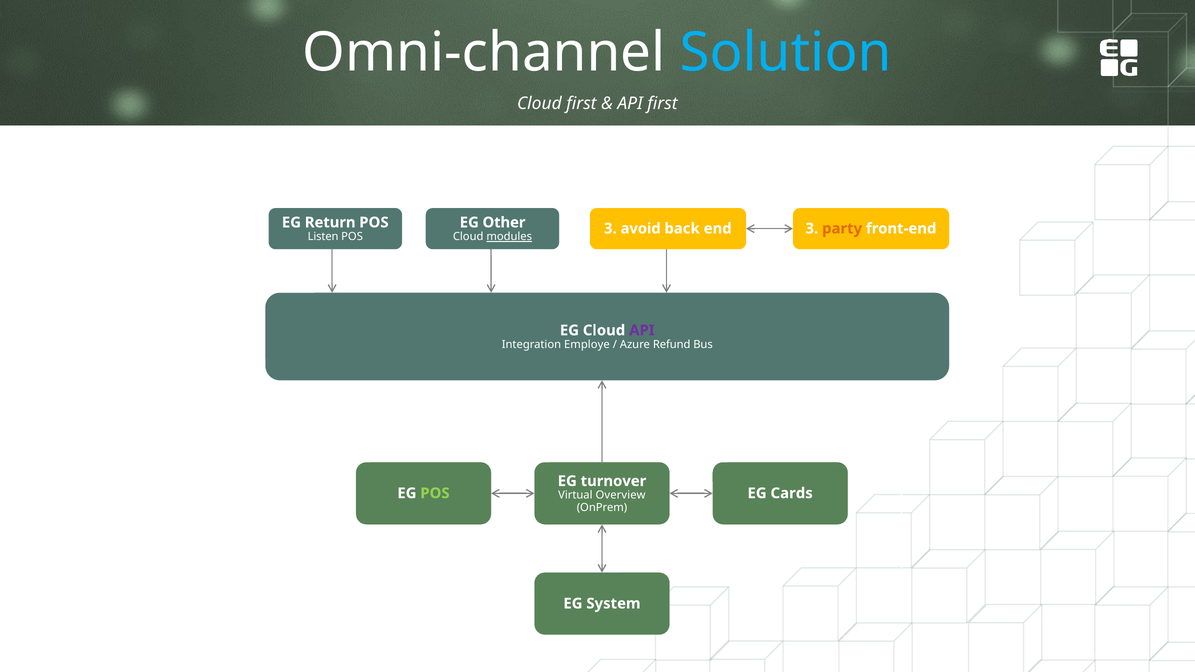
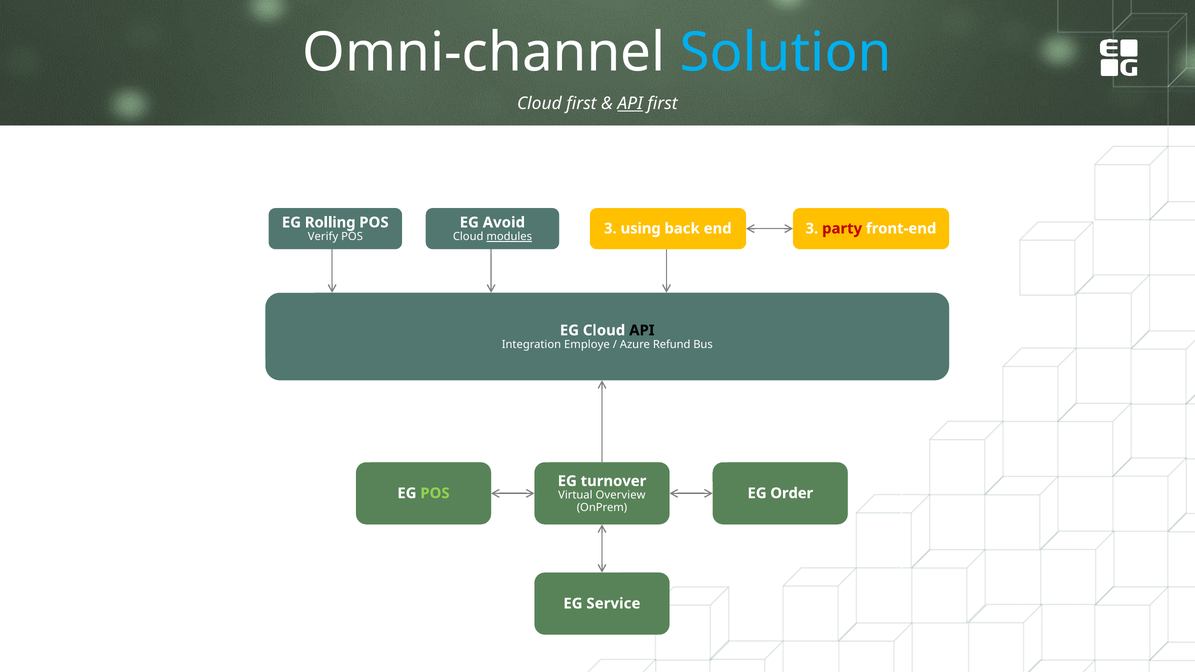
API underline: none -> present (630, 104)
Return: Return -> Rolling (330, 223)
Other: Other -> Avoid (504, 223)
avoid: avoid -> using (641, 229)
party colour: orange -> red (842, 229)
Listen: Listen -> Verify (323, 237)
API colour: purple -> black (642, 330)
Cards: Cards -> Order (792, 493)
System: System -> Service (613, 604)
